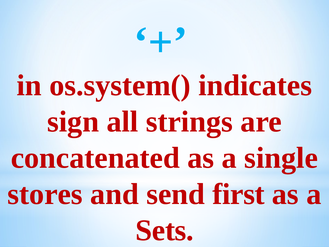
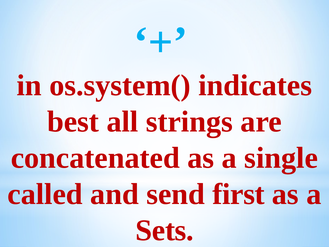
sign: sign -> best (73, 122)
stores: stores -> called (45, 194)
